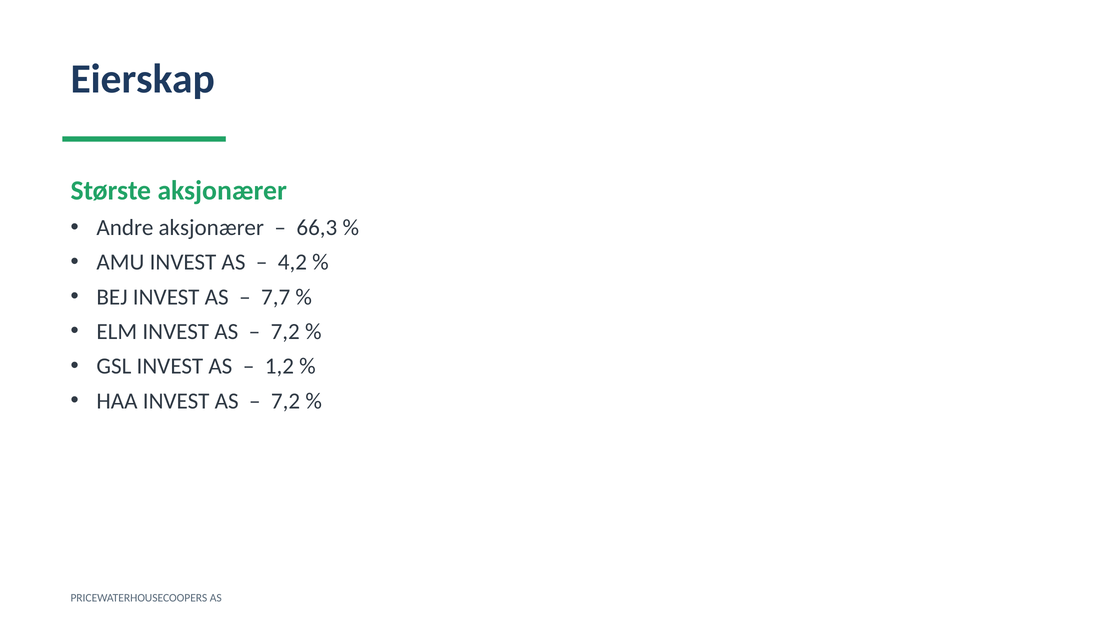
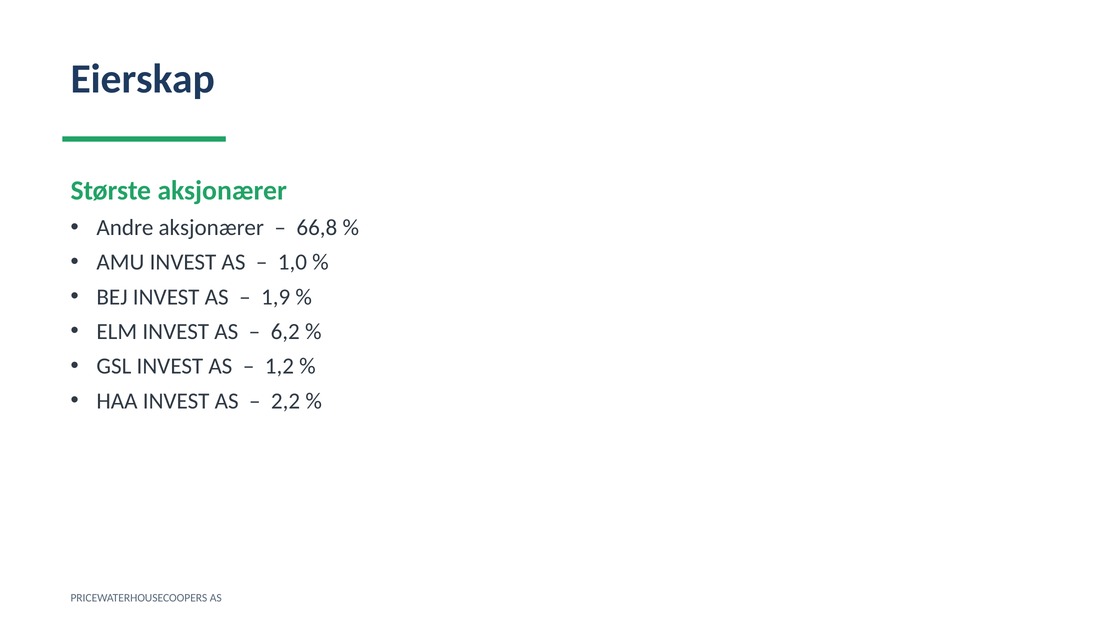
66,3: 66,3 -> 66,8 (317, 228)
4,2: 4,2 -> 1,0 (292, 262)
7,7: 7,7 -> 1,9 (276, 297)
7,2: 7,2 -> 6,2 (285, 332)
7,2: 7,2 -> 2,2 (286, 401)
